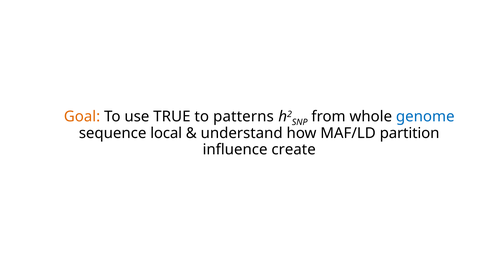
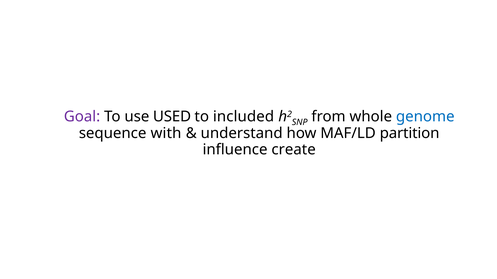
Goal colour: orange -> purple (82, 117)
TRUE: TRUE -> USED (172, 117)
patterns: patterns -> included (244, 117)
local: local -> with (166, 134)
